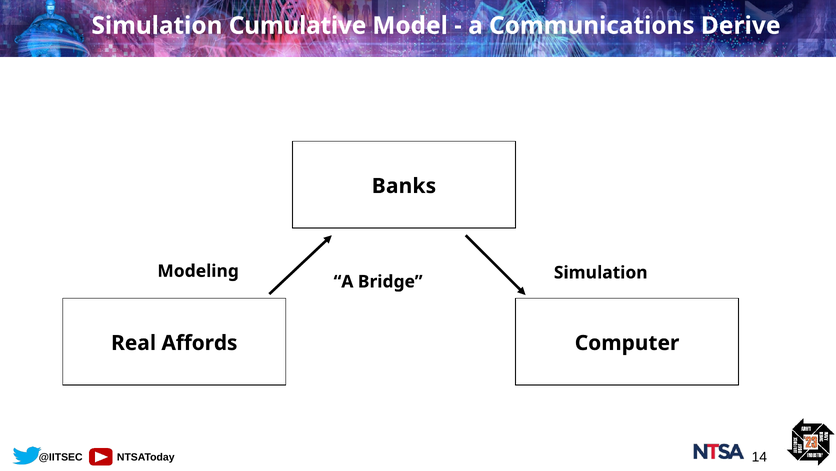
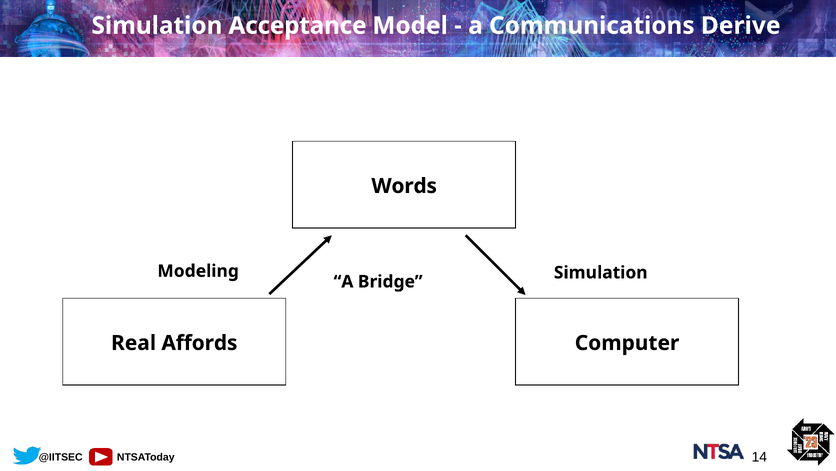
Cumulative: Cumulative -> Acceptance (298, 26)
Banks: Banks -> Words (404, 186)
